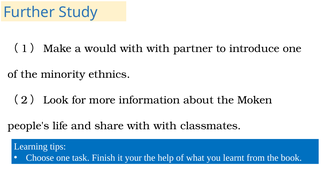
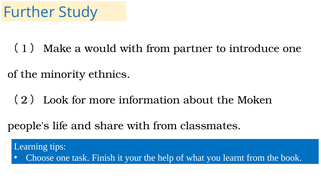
with: with -> from (158, 48)
share with with: with -> from (165, 125)
